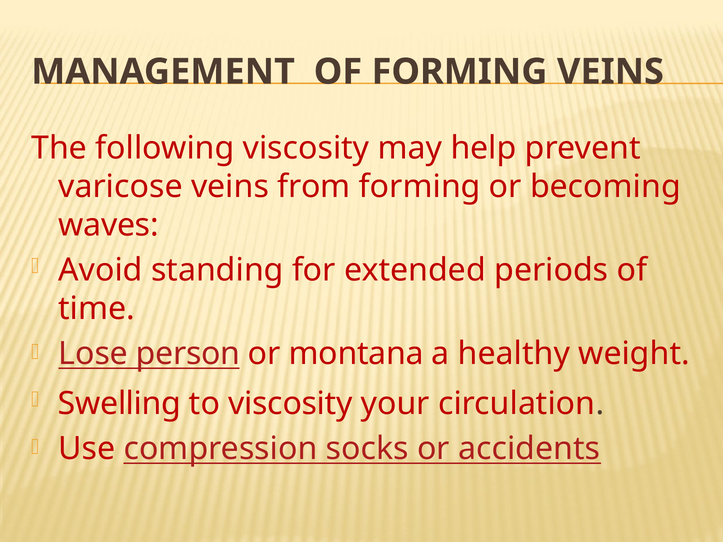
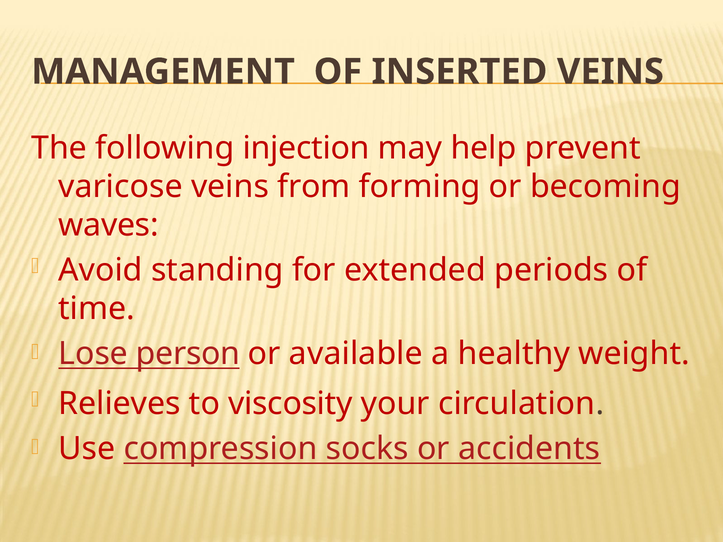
OF FORMING: FORMING -> INSERTED (459, 72)
following viscosity: viscosity -> injection (306, 148)
montana: montana -> available (356, 354)
Swelling: Swelling -> Relieves (119, 404)
